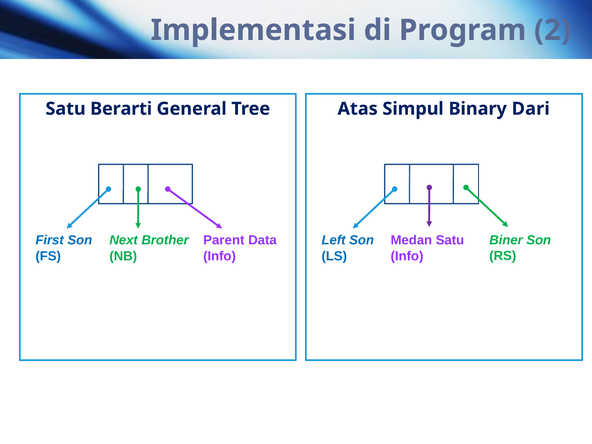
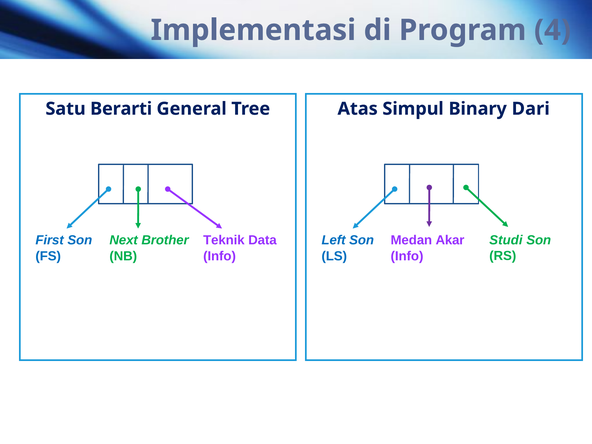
2: 2 -> 4 (553, 30)
Biner: Biner -> Studi (506, 240)
Parent: Parent -> Teknik (224, 240)
Medan Satu: Satu -> Akar (450, 240)
